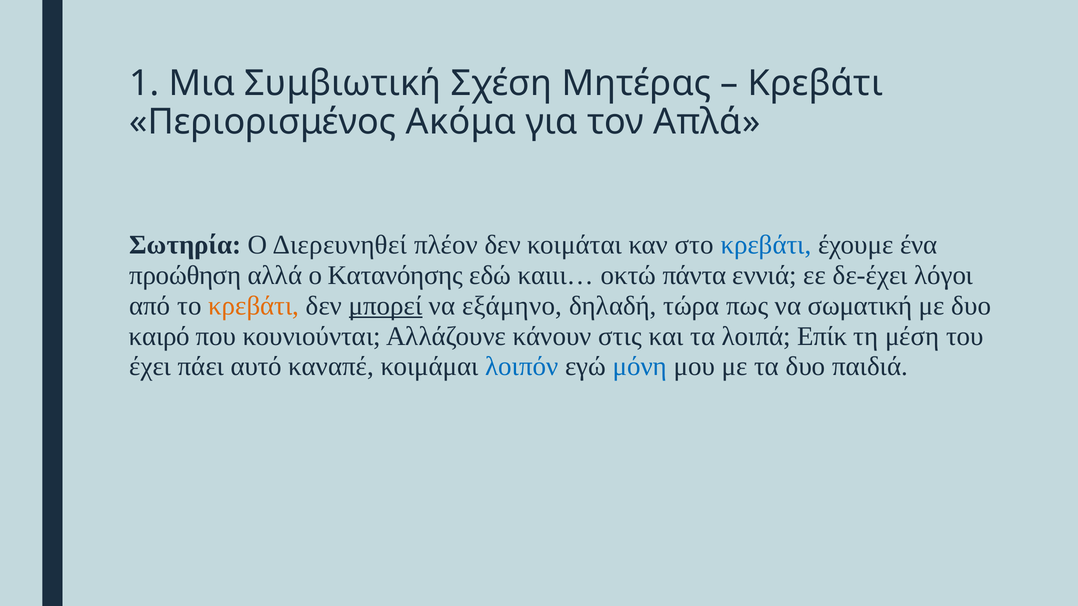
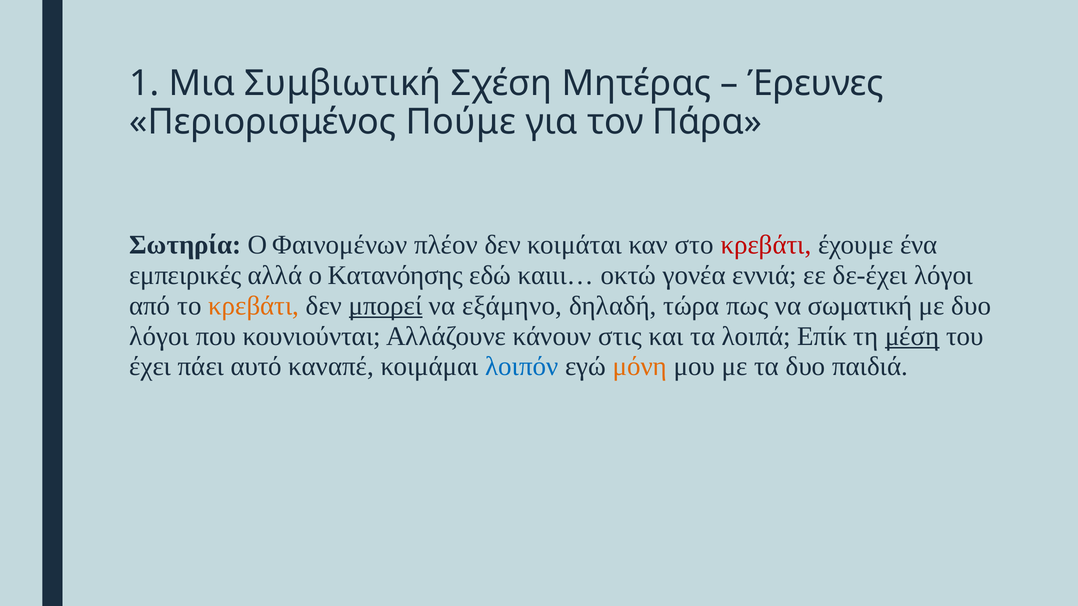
Κρεβάτι: Κρεβάτι -> Έρευνες (816, 84)
Ακόμα: Ακόμα -> Πούμε (461, 122)
Απλά: Απλά -> Πάρα (707, 122)
Διερευνηθεί: Διερευνηθεί -> Φαινομένων (340, 245)
κρεβάτι colour: blue -> red (766, 245)
προώθηση: προώθηση -> εμπειρικές (185, 276)
πάντα: πάντα -> γονέα (694, 276)
καιρό: καιρό -> λόγοι (159, 336)
μέση underline: none -> present (912, 336)
μόνη colour: blue -> orange (640, 367)
